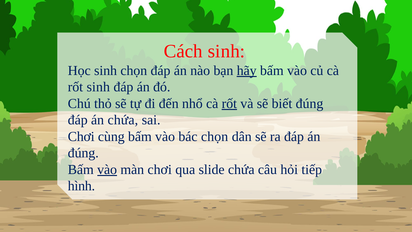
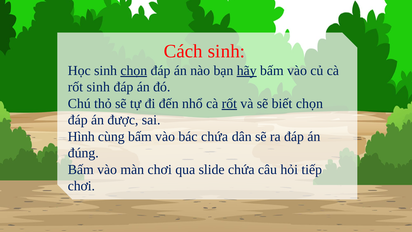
chọn underline: none -> present (134, 70)
biết đúng: đúng -> chọn (309, 103)
án chứa: chứa -> được (123, 120)
Chơi: Chơi -> Hình (81, 136)
bác chọn: chọn -> chứa (215, 136)
vào underline: present -> none (107, 169)
hình: hình -> chơi (81, 186)
